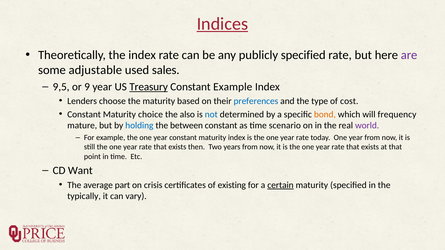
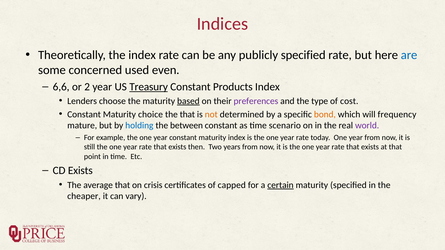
Indices underline: present -> none (222, 24)
are colour: purple -> blue (409, 55)
adjustable: adjustable -> concerned (95, 70)
sales: sales -> even (166, 70)
9,5: 9,5 -> 6,6 (61, 87)
9: 9 -> 2 (87, 87)
Constant Example: Example -> Products (233, 87)
based underline: none -> present (188, 101)
preferences colour: blue -> purple (256, 101)
the also: also -> that (187, 115)
not colour: blue -> orange (211, 115)
CD Want: Want -> Exists (80, 171)
average part: part -> that (122, 185)
existing: existing -> capped (232, 185)
typically: typically -> cheaper (84, 196)
